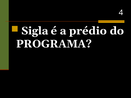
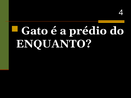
Sigla: Sigla -> Gato (35, 31)
PROGRAMA: PROGRAMA -> ENQUANTO (54, 44)
